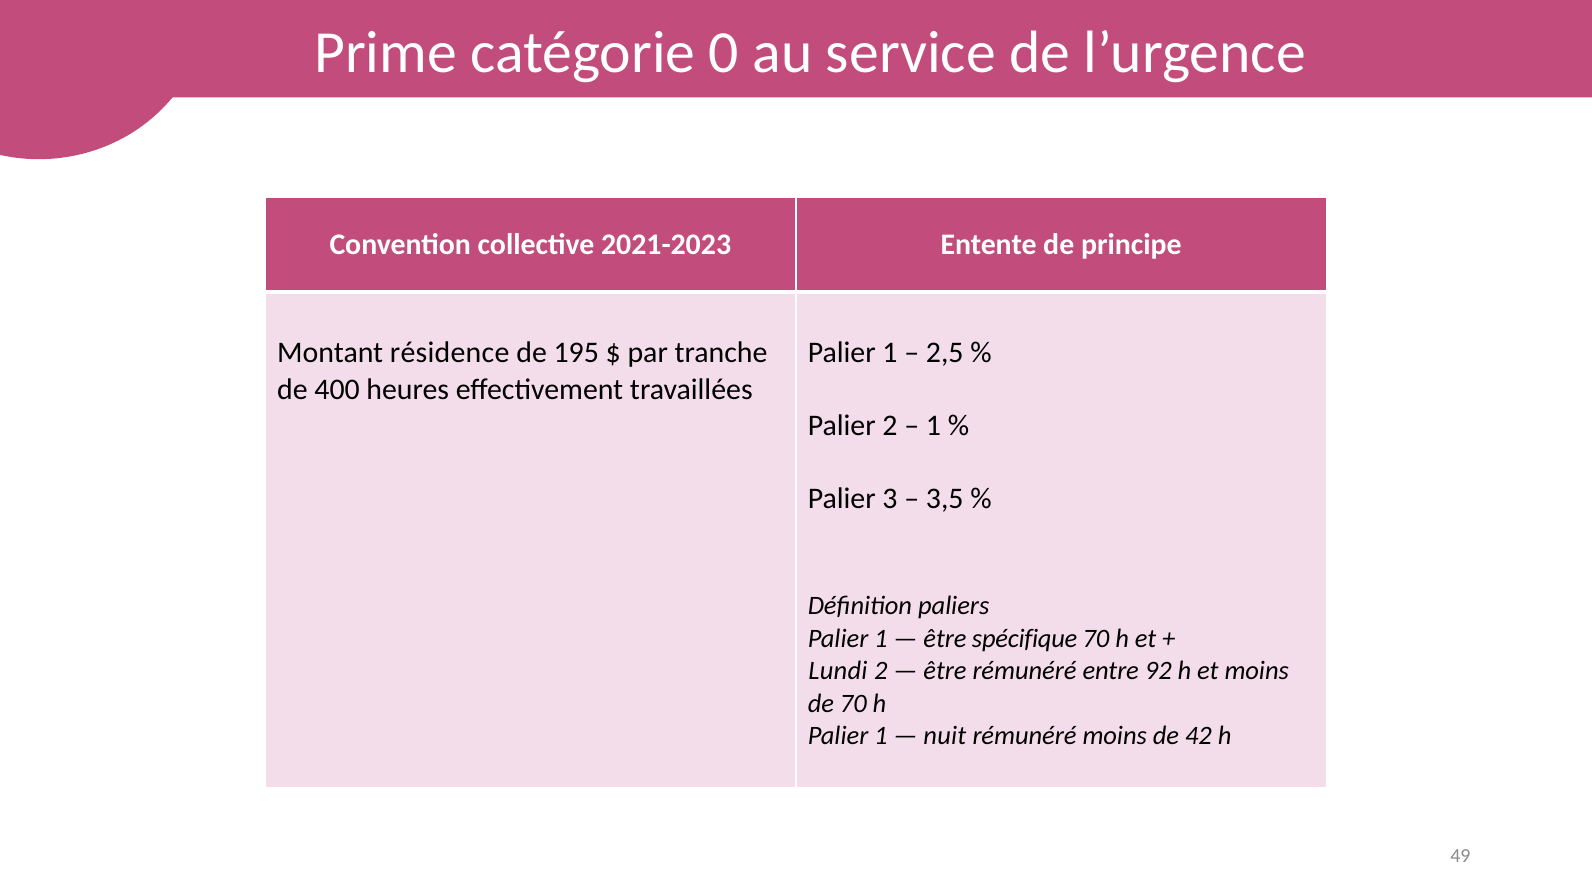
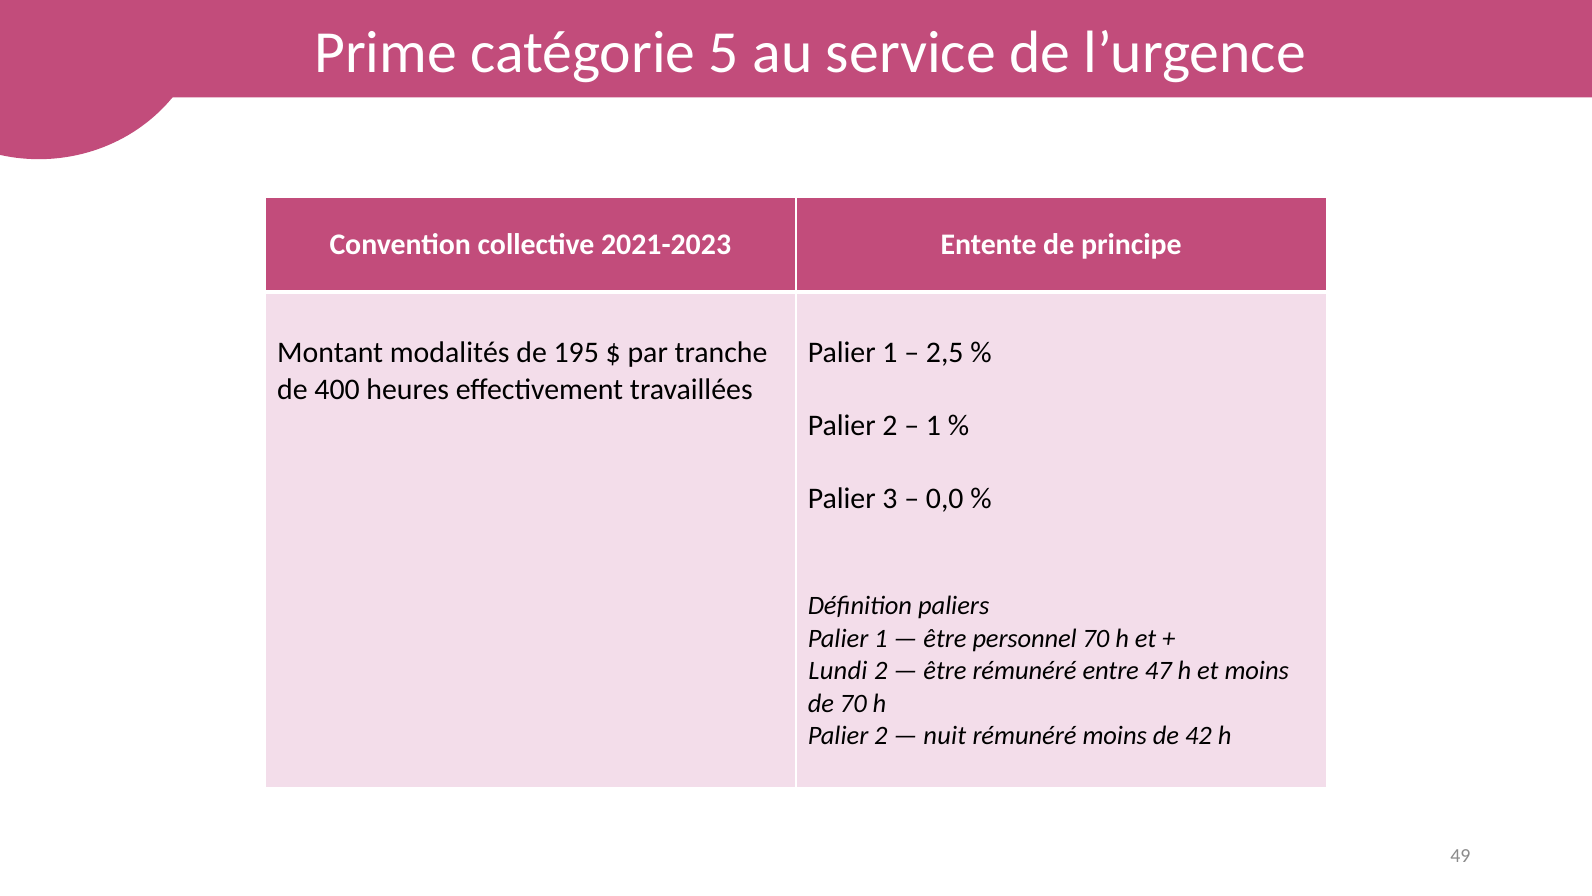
0: 0 -> 5 (724, 52)
résidence: résidence -> modalités (450, 353)
3,5: 3,5 -> 0,0 (945, 499)
spécifique: spécifique -> personnel (1025, 638)
92: 92 -> 47 (1158, 671)
1: 1 -> 2 (881, 736)
